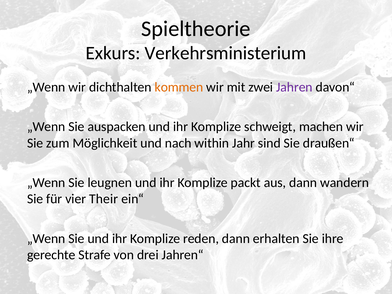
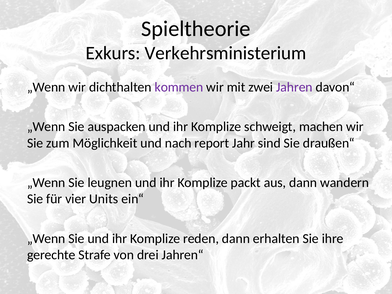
kommen colour: orange -> purple (179, 87)
within: within -> report (212, 143)
Their: Their -> Units (104, 199)
